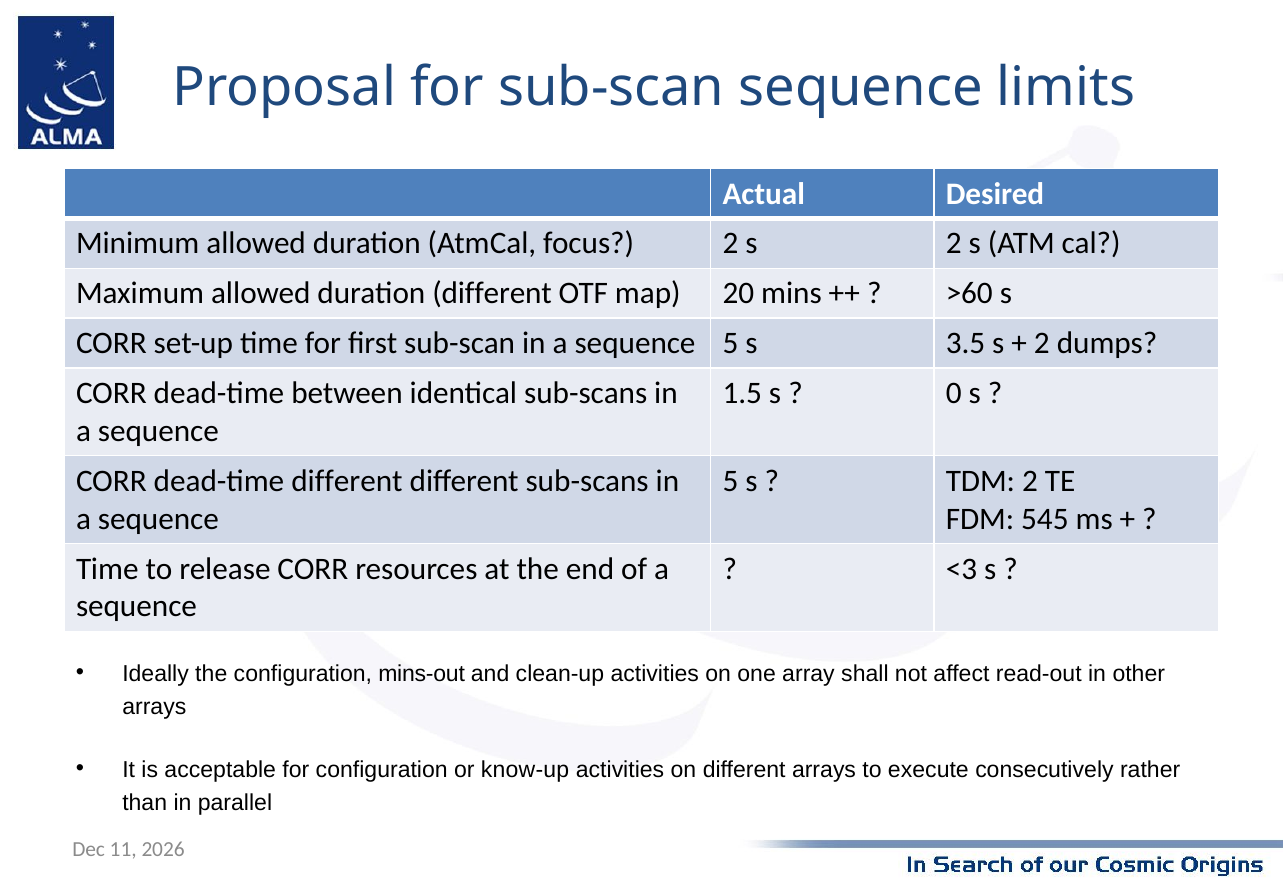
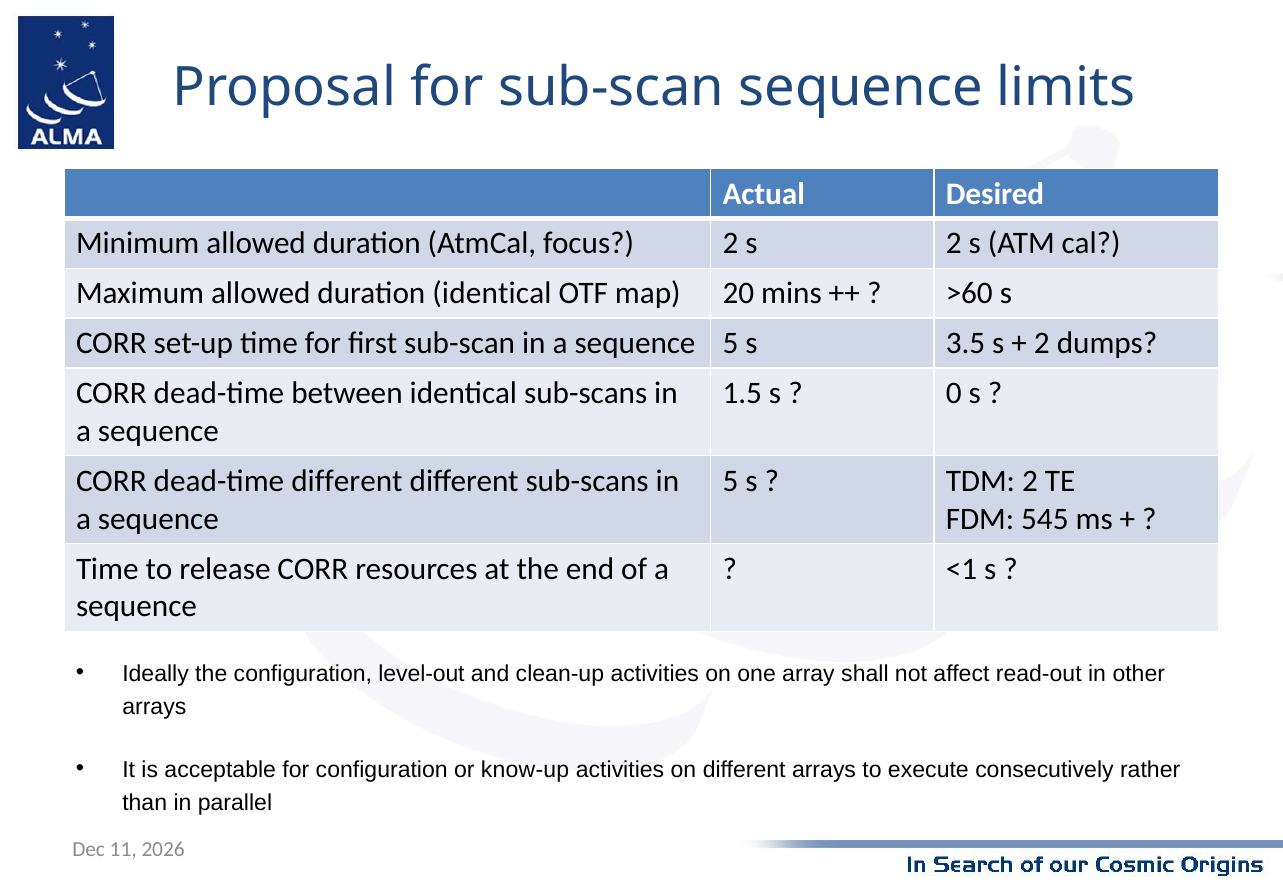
duration different: different -> identical (492, 293)
<3: <3 -> <1 (961, 568)
mins-out: mins-out -> level-out (422, 673)
